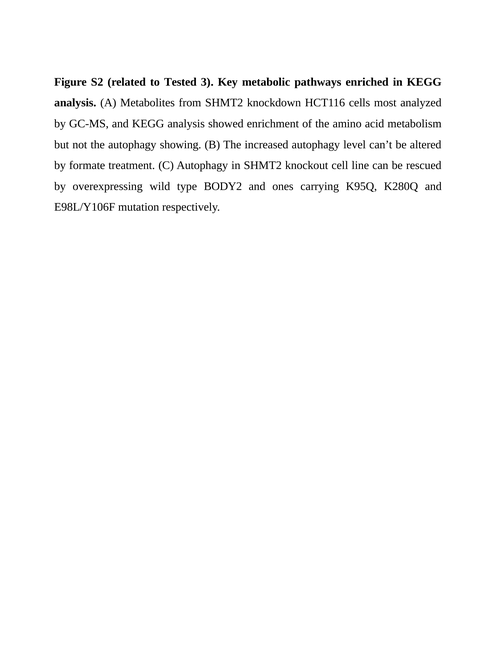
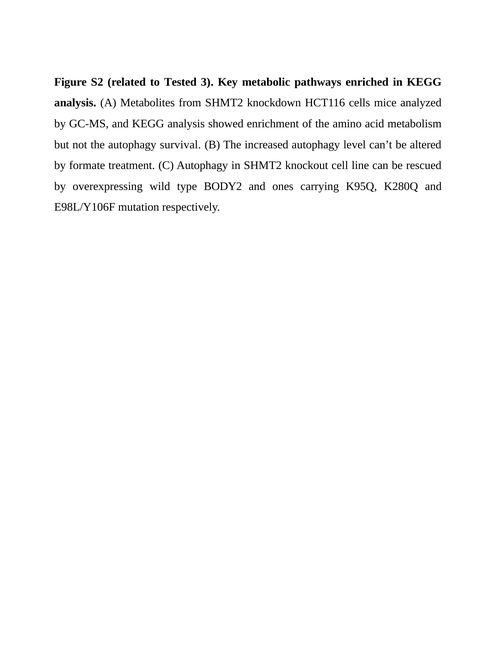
most: most -> mice (385, 103)
showing: showing -> survival (180, 145)
